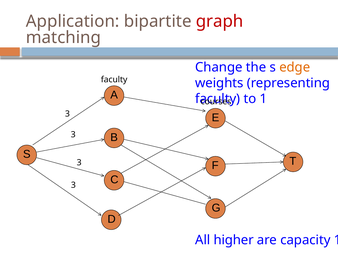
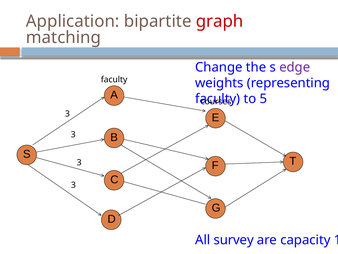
edge colour: orange -> purple (295, 67)
to 1: 1 -> 5 (263, 99)
higher: higher -> survey (234, 239)
